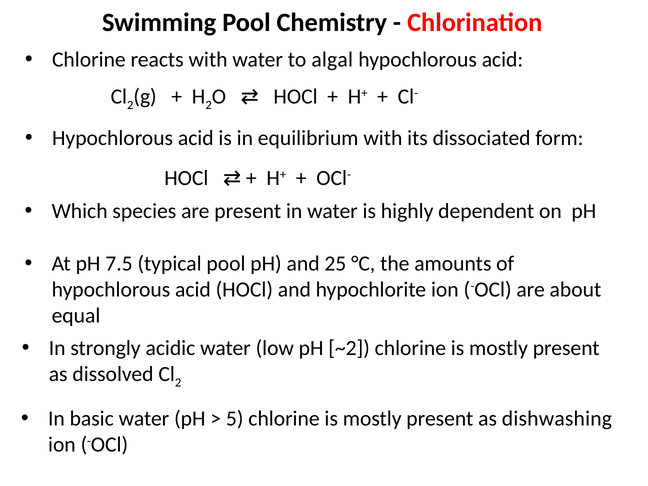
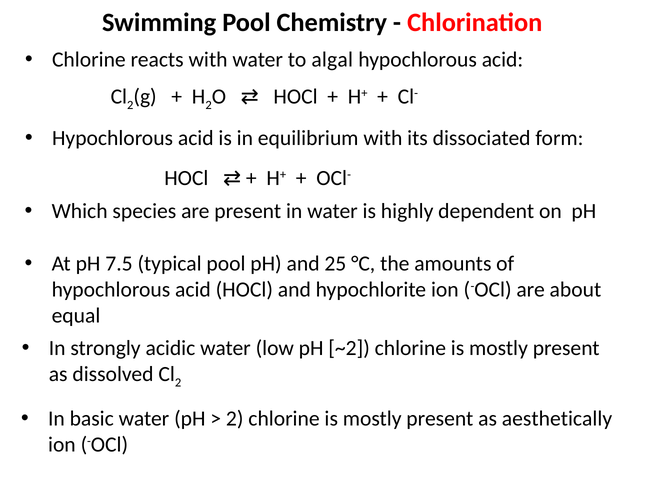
5: 5 -> 2 (235, 419)
dishwashing: dishwashing -> aesthetically (557, 419)
